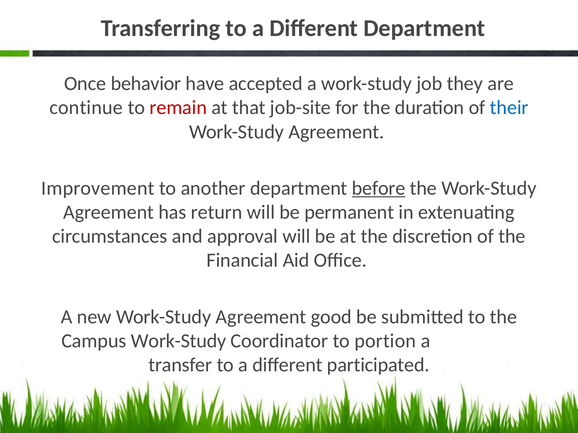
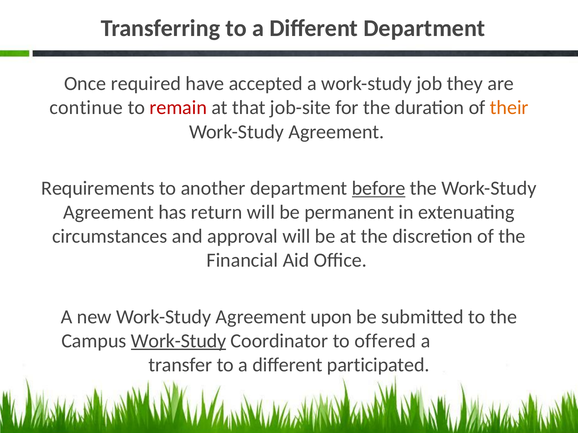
behavior: behavior -> required (146, 84)
their colour: blue -> orange (509, 108)
Improvement: Improvement -> Requirements (98, 188)
good: good -> upon (331, 317)
Work-Study underline: none -> present (179, 341)
portion: portion -> offered (385, 341)
